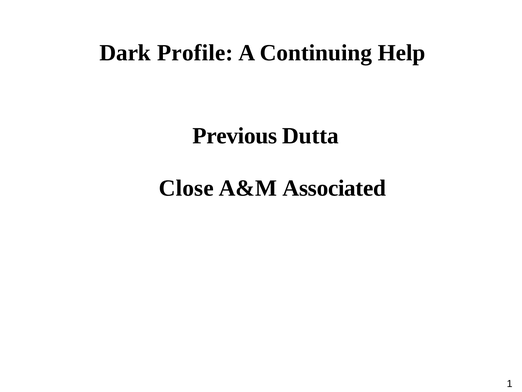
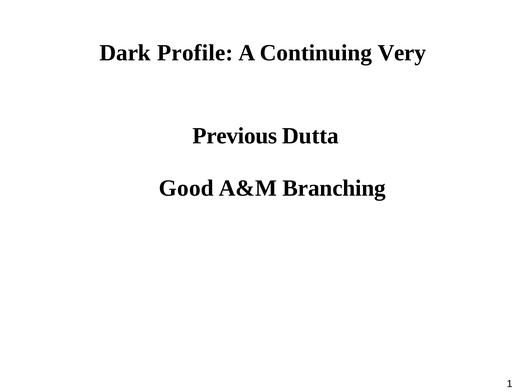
Help: Help -> Very (402, 53)
Close: Close -> Good (186, 188)
Associated: Associated -> Branching (334, 188)
